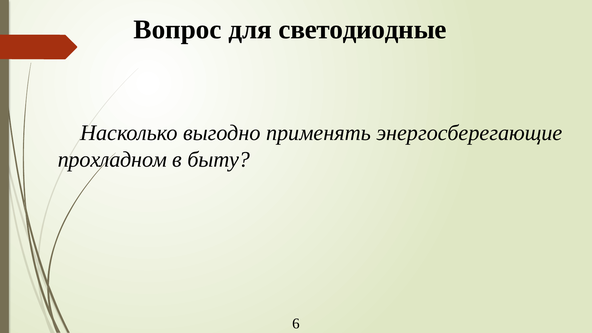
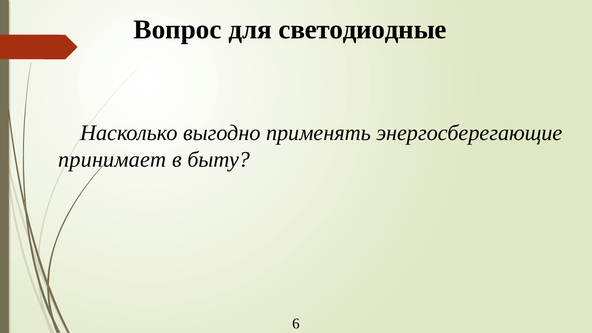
прохладном: прохладном -> принимает (112, 160)
